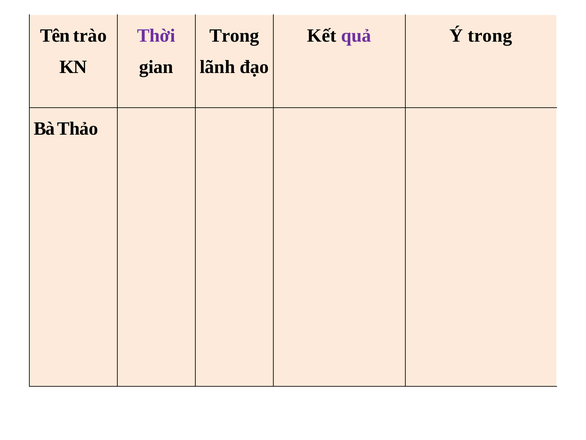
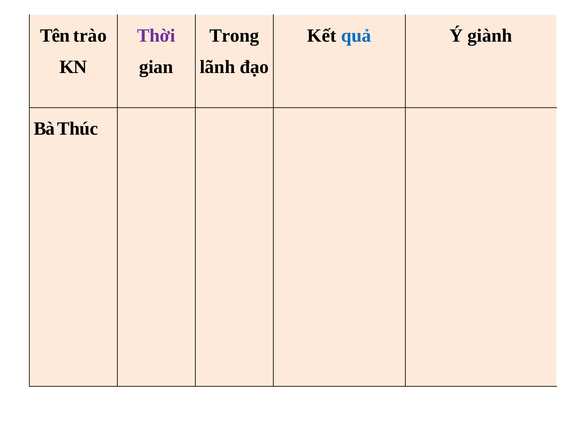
quả colour: purple -> blue (356, 36)
Ý trong: trong -> giành (490, 36)
Thảo: Thảo -> Thúc (78, 128)
